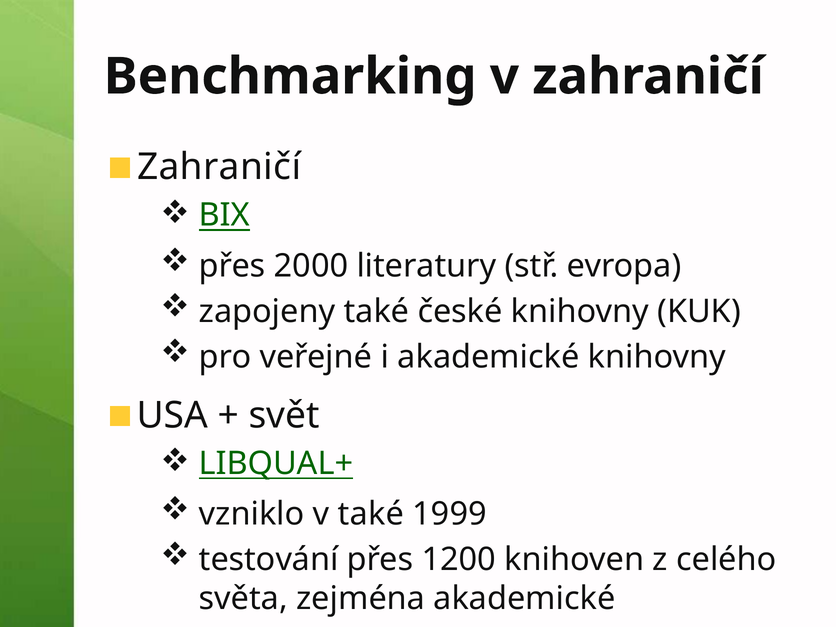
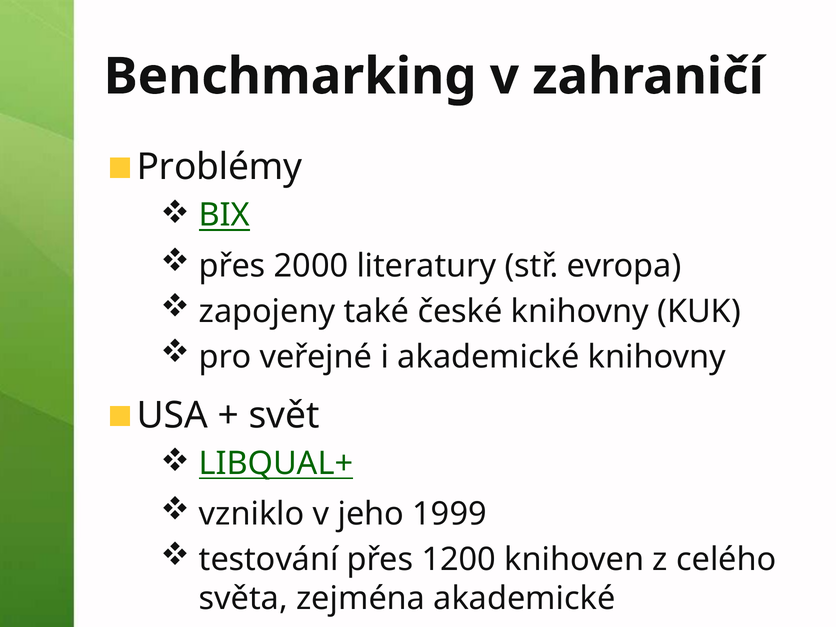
Zahraničí: Zahraničí -> Problémy (219, 167)
v také: také -> jeho (371, 514)
